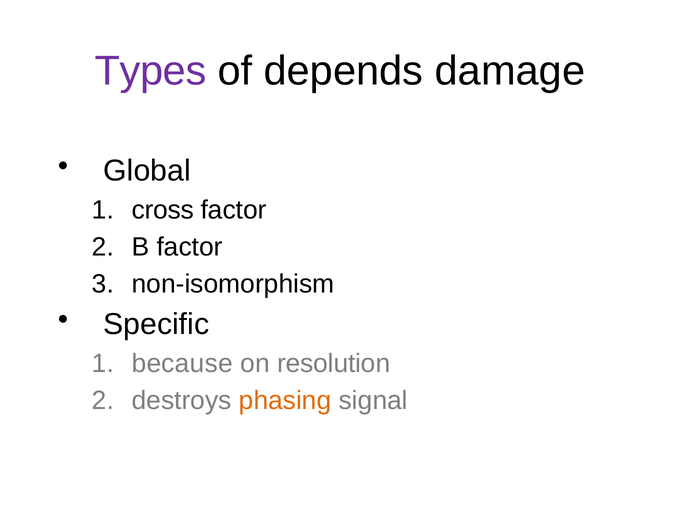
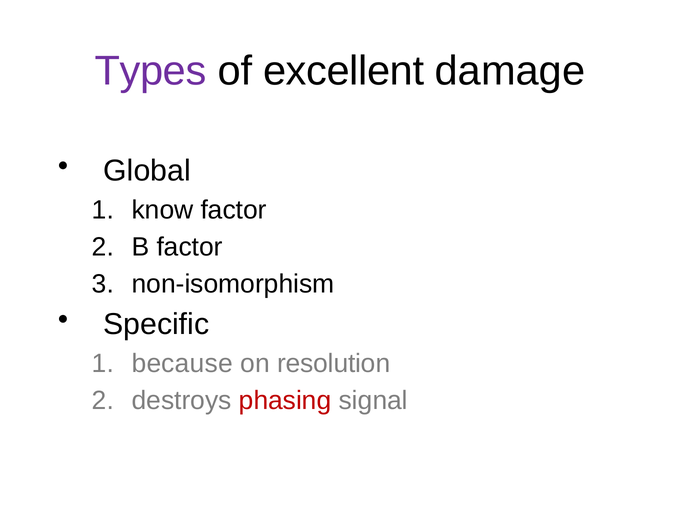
depends: depends -> excellent (344, 71)
cross: cross -> know (163, 210)
phasing colour: orange -> red (285, 401)
